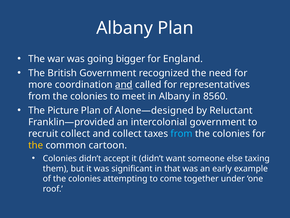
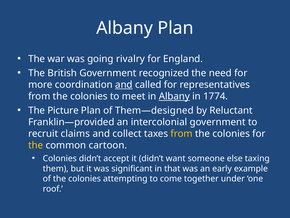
bigger: bigger -> rivalry (130, 59)
Albany underline: none -> present (174, 96)
8560: 8560 -> 1774 (216, 96)
Alone—designed: Alone—designed -> Them—designed (154, 110)
recruit collect: collect -> claims (75, 133)
from colour: light blue -> yellow (182, 133)
